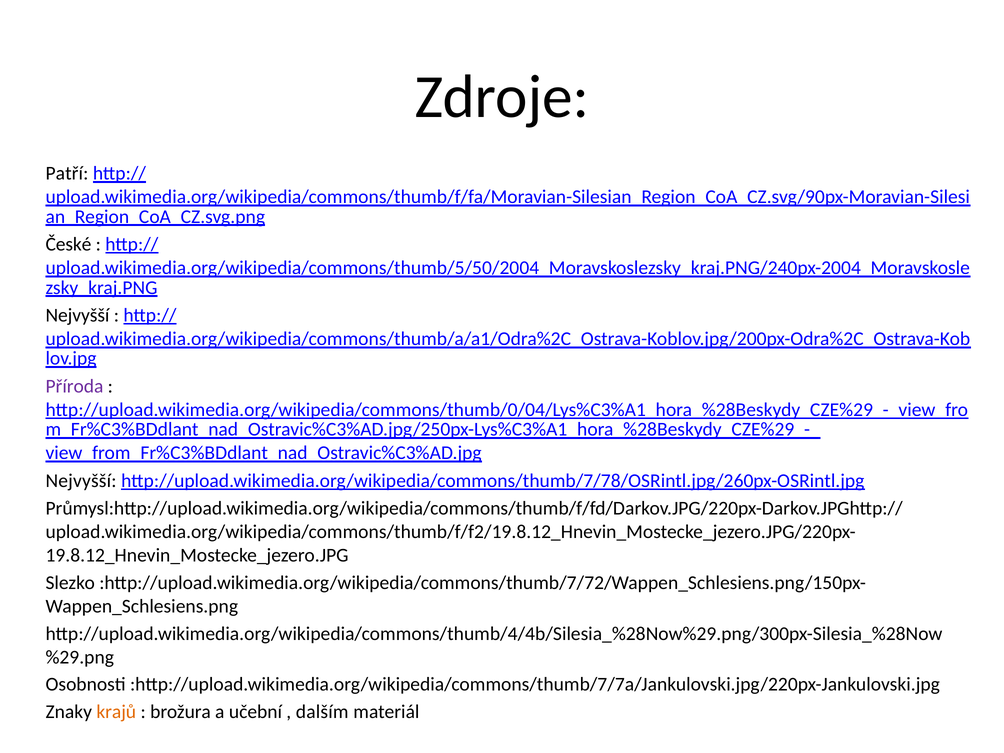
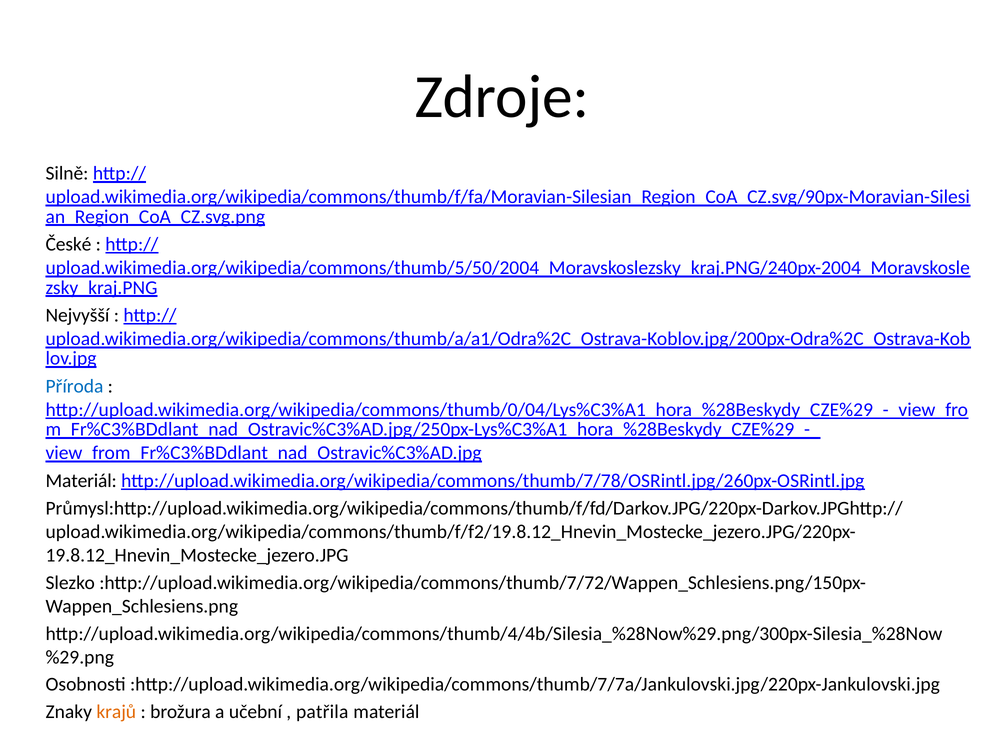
Patří: Patří -> Silně (67, 173)
Příroda colour: purple -> blue (74, 386)
Nejvyšší: Nejvyšší -> Materiál (81, 481)
dalším: dalším -> patřila (322, 712)
